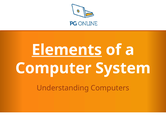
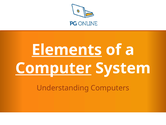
Computer underline: none -> present (53, 68)
